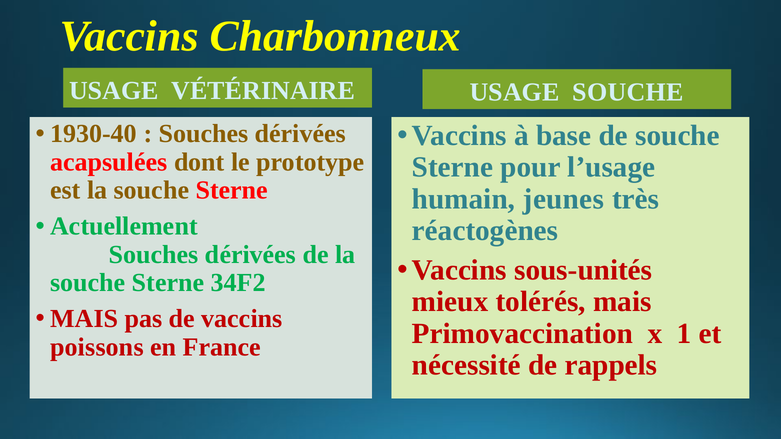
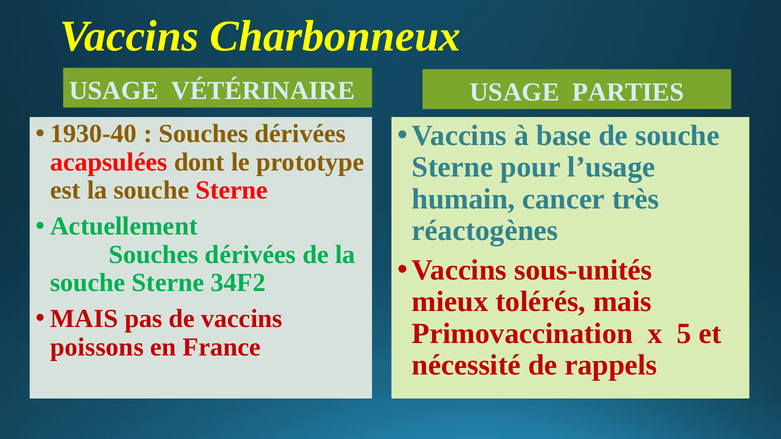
USAGE SOUCHE: SOUCHE -> PARTIES (628, 92)
jeunes: jeunes -> cancer (564, 199)
1: 1 -> 5 (684, 334)
